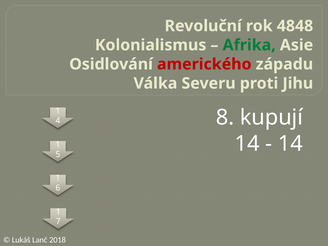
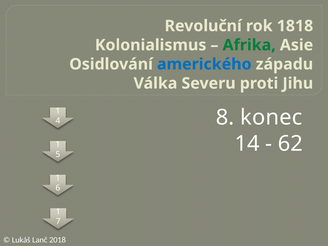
4848: 4848 -> 1818 (295, 26)
amerického colour: red -> blue (204, 64)
kupují: kupují -> konec (271, 117)
14: 14 -> 62 (290, 144)
